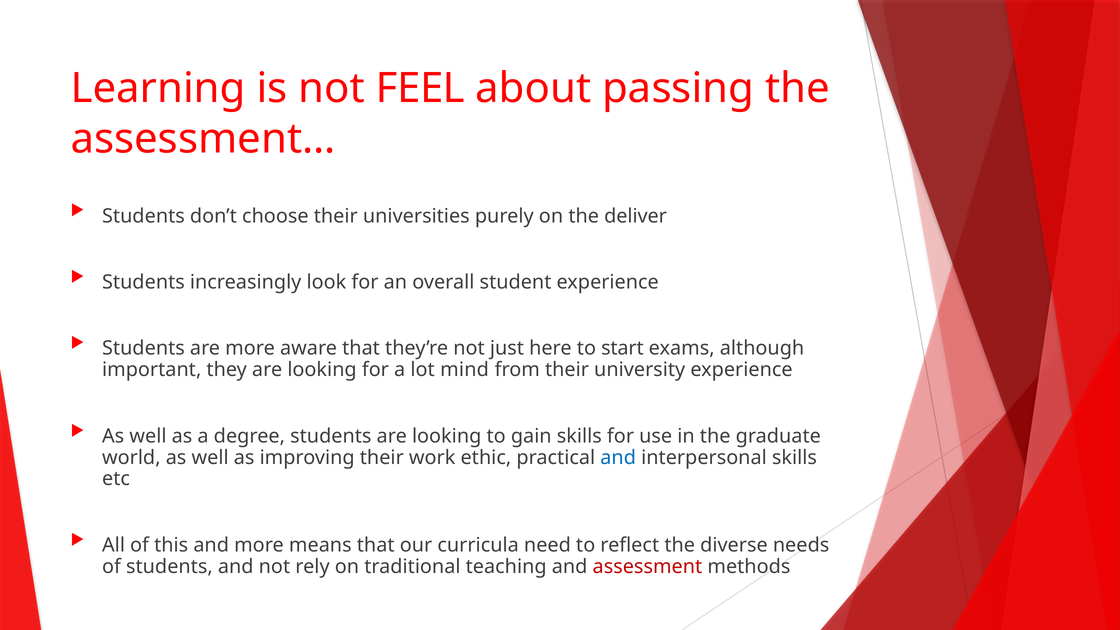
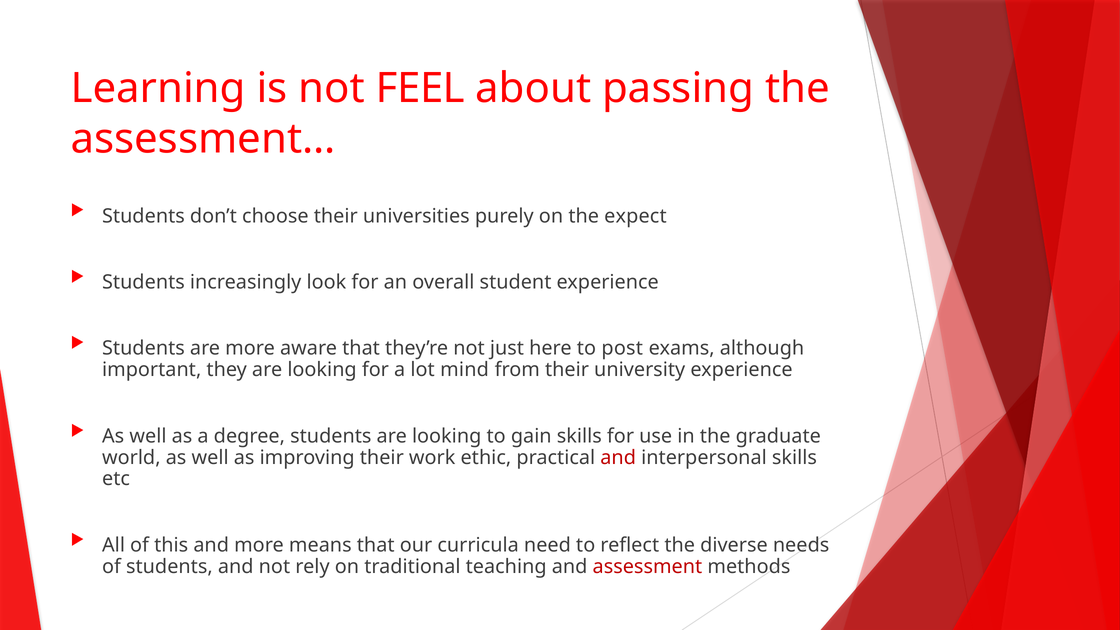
deliver: deliver -> expect (635, 216)
start: start -> post (622, 348)
and colour: blue -> red (618, 457)
